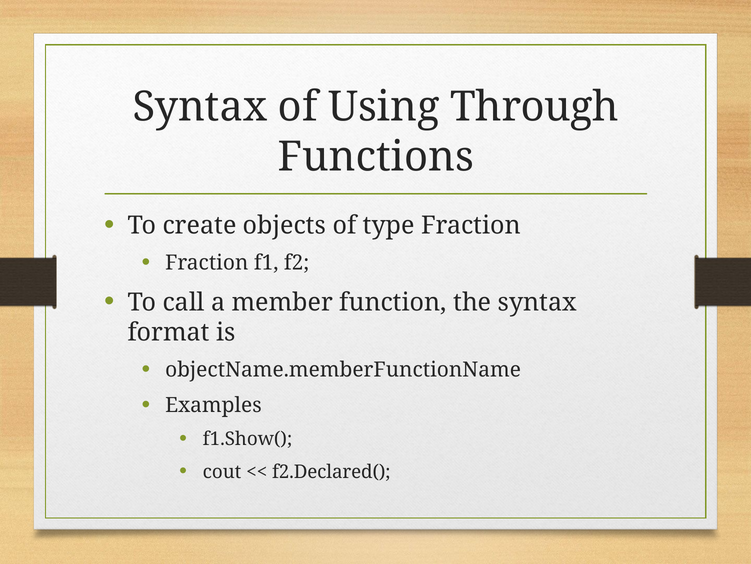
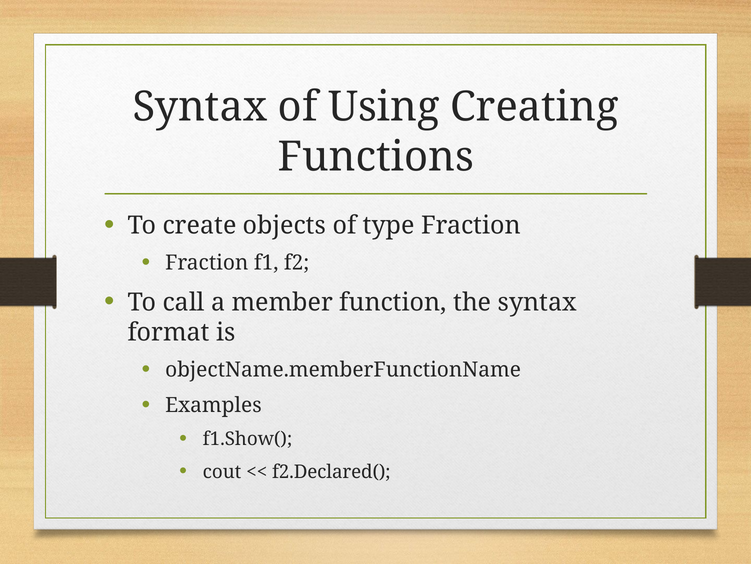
Through: Through -> Creating (534, 107)
